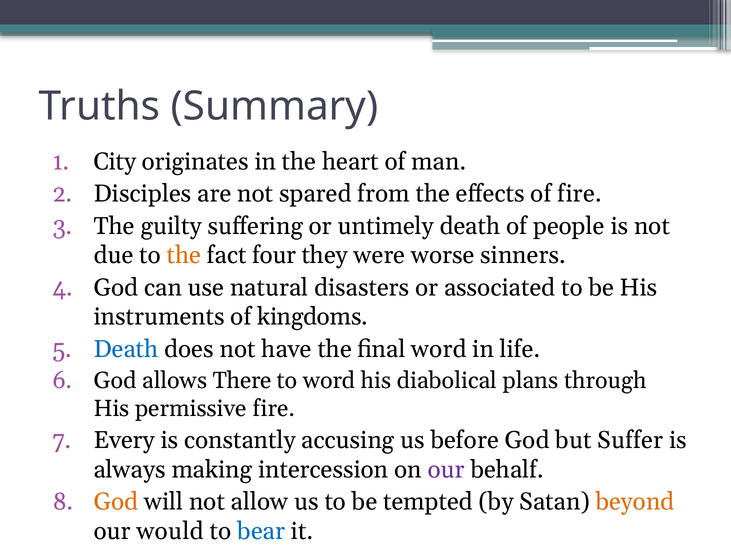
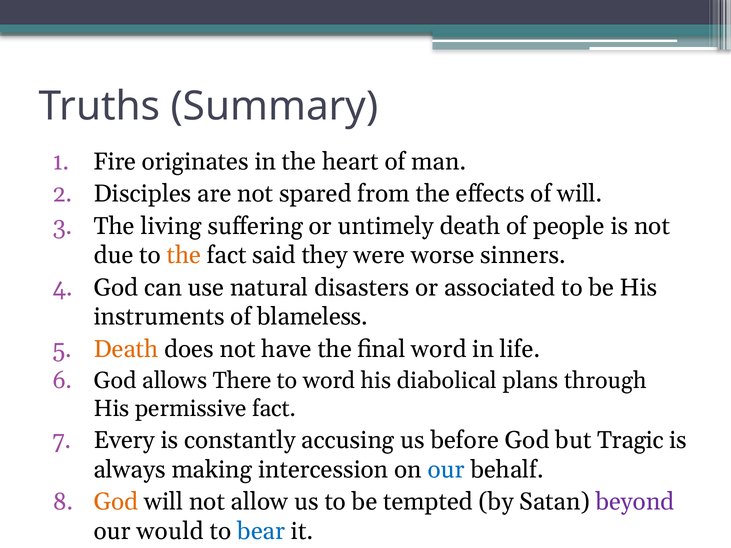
City: City -> Fire (115, 162)
of fire: fire -> will (580, 194)
guilty: guilty -> living (171, 226)
four: four -> said (274, 255)
kingdoms: kingdoms -> blameless (313, 317)
Death colour: blue -> orange (126, 349)
permissive fire: fire -> fact (274, 409)
Suffer: Suffer -> Tragic (630, 441)
our colour: purple -> blue (446, 470)
beyond colour: orange -> purple (635, 502)
